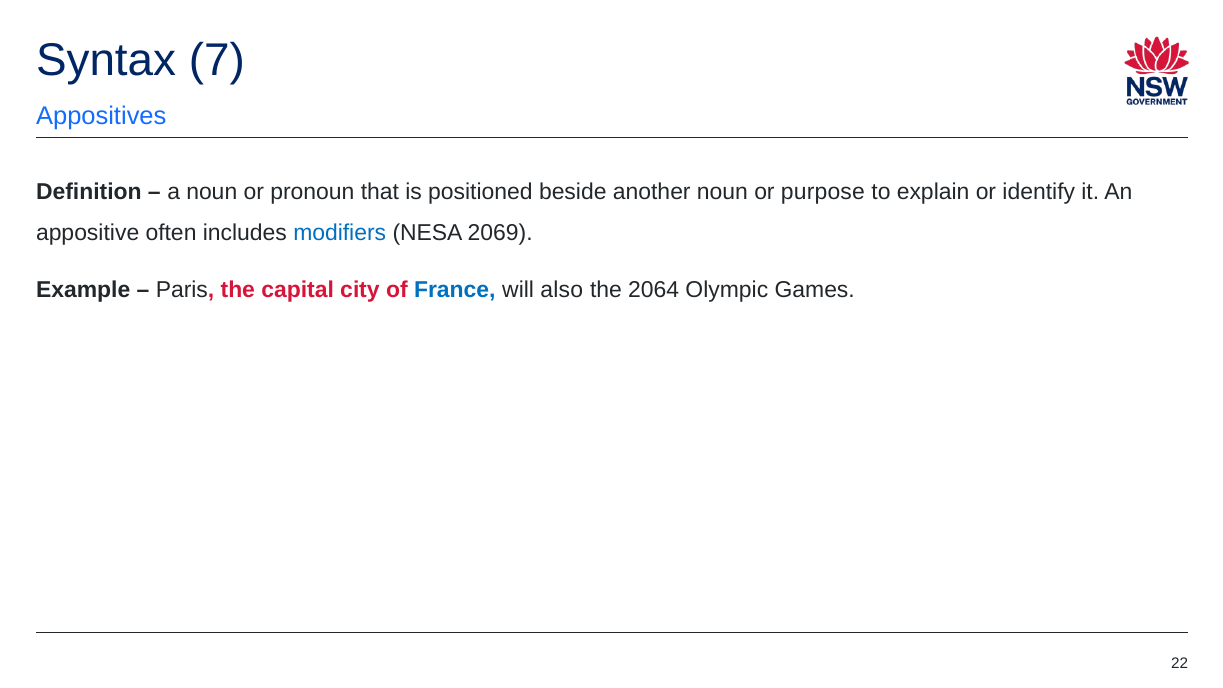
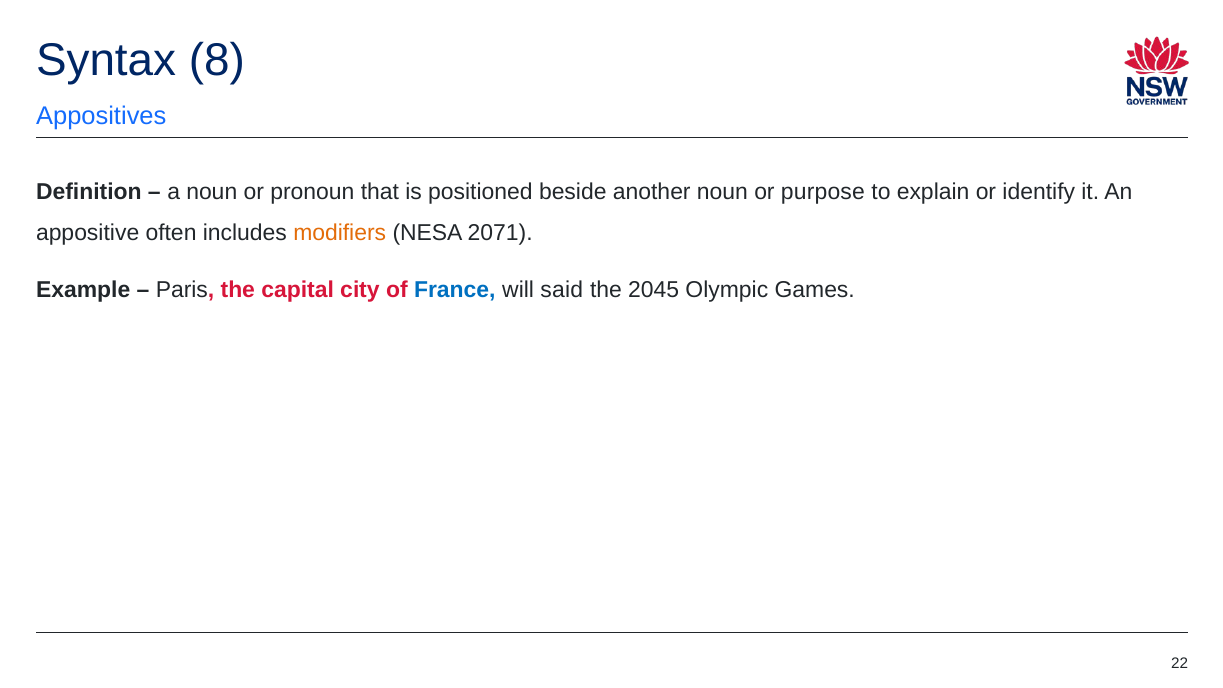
7: 7 -> 8 (217, 61)
modifiers colour: blue -> orange (340, 233)
2069: 2069 -> 2071 (500, 233)
also: also -> said (562, 289)
2064: 2064 -> 2045 (654, 289)
